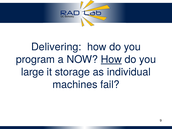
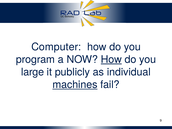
Delivering: Delivering -> Computer (56, 47)
storage: storage -> publicly (72, 72)
machines underline: none -> present (75, 85)
